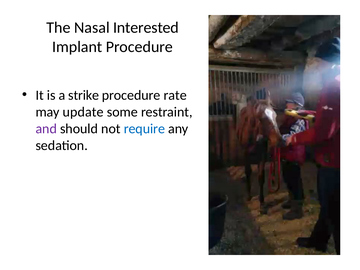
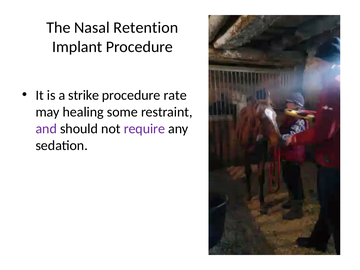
Interested: Interested -> Retention (146, 28)
update: update -> healing (83, 112)
require colour: blue -> purple (144, 129)
